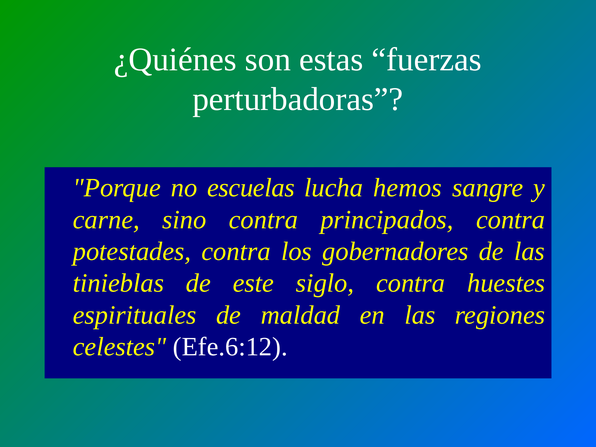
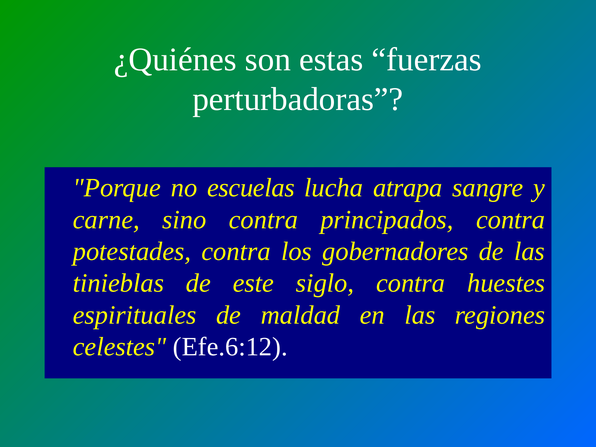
hemos: hemos -> atrapa (408, 188)
